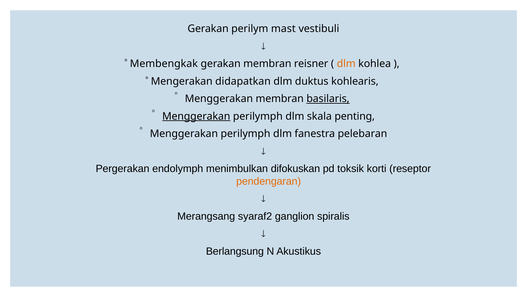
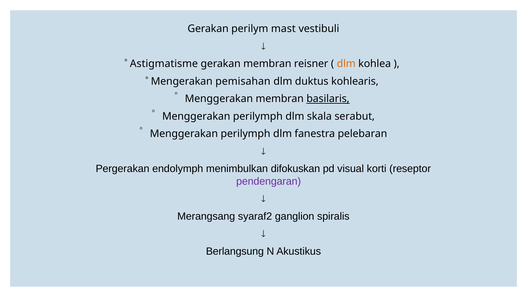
Membengkak: Membengkak -> Astigmatisme (164, 64)
didapatkan: didapatkan -> pemisahan (243, 81)
Menggerakan underline: present -> none (196, 116)
penting: penting -> serabut (355, 116)
toksik: toksik -> visual (351, 168)
pendengaran colour: orange -> purple (269, 181)
